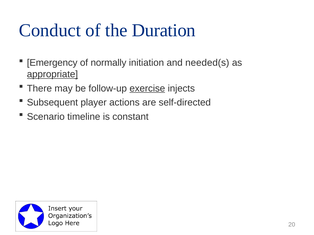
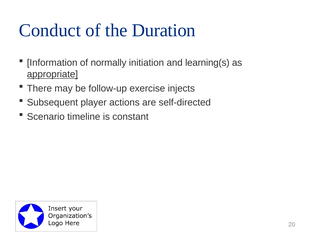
Emergency: Emergency -> Information (52, 63)
needed(s: needed(s -> learning(s (207, 63)
exercise underline: present -> none (147, 89)
